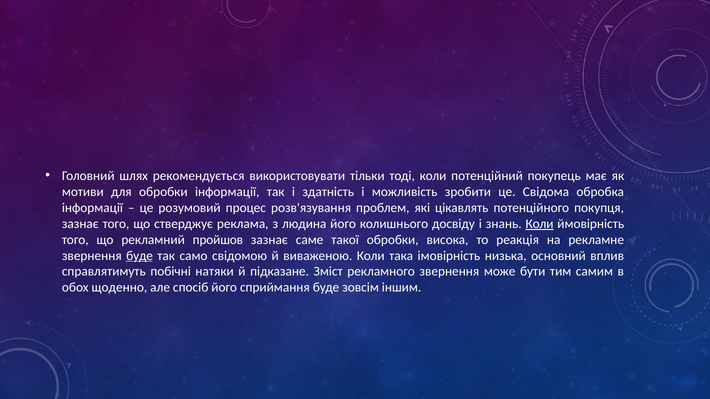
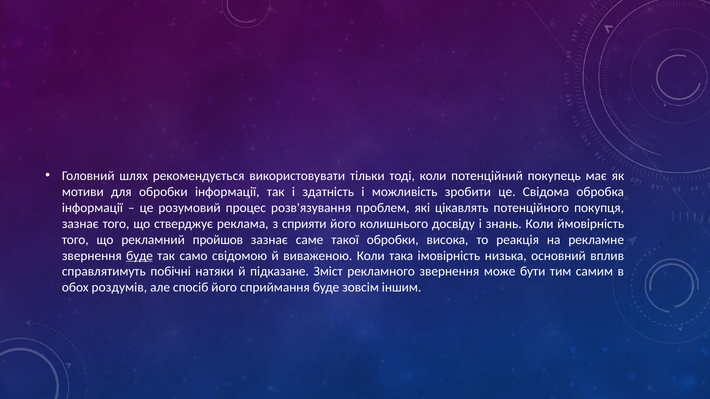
людина: людина -> сприяти (304, 224)
Коли underline: present -> none (540, 224)
щоденно: щоденно -> роздумів (119, 288)
